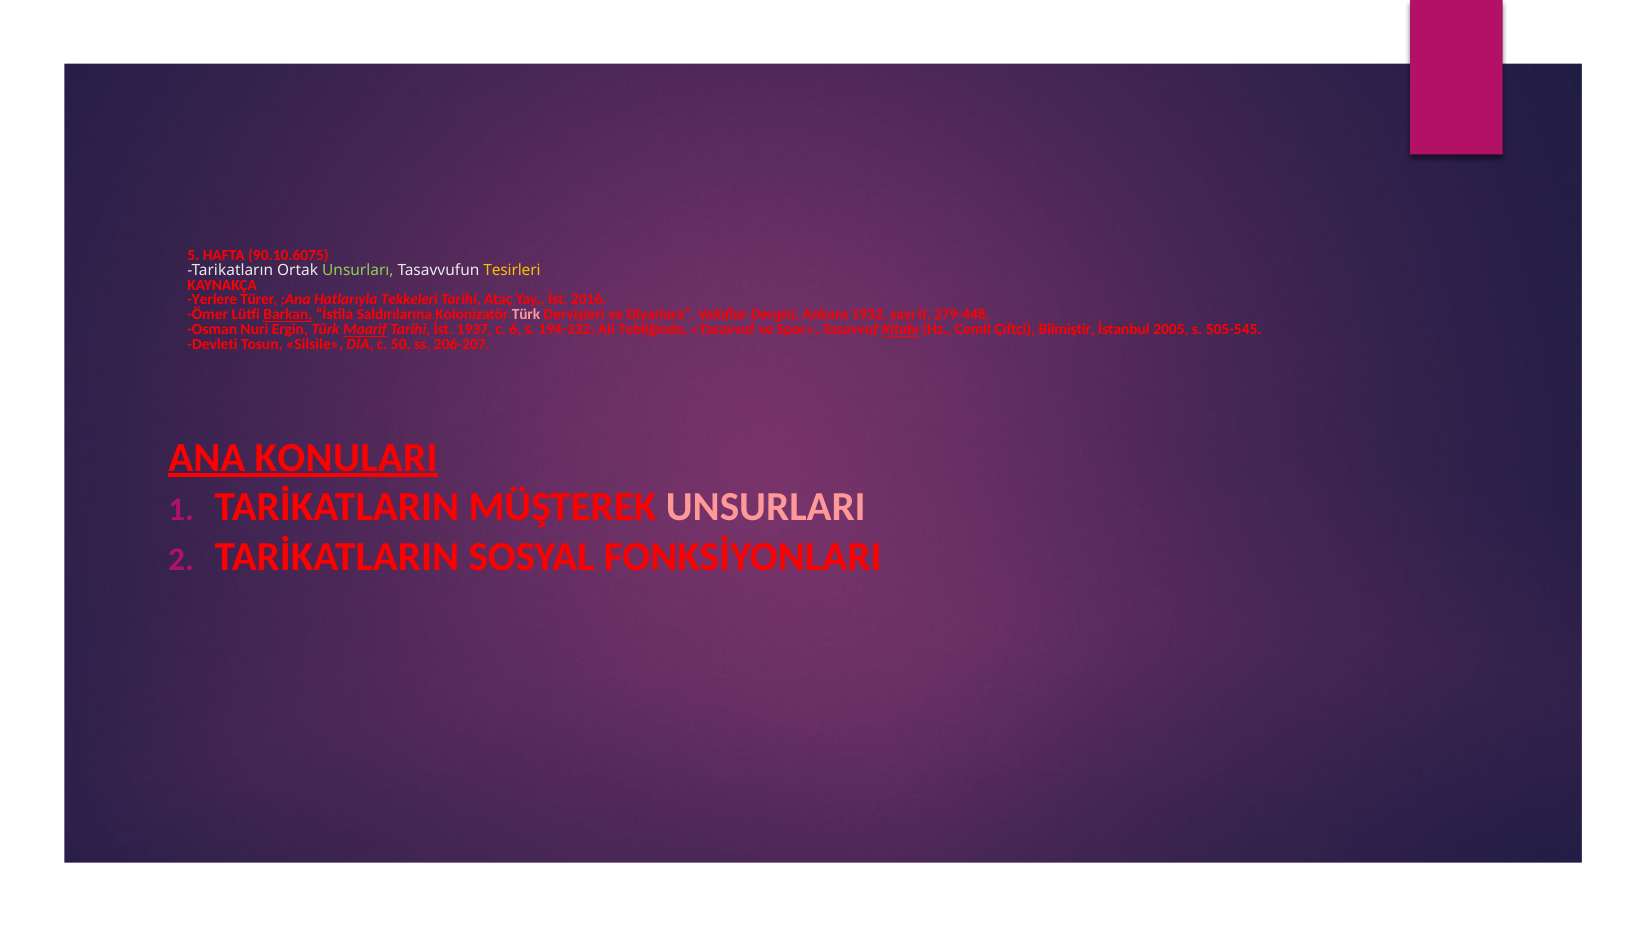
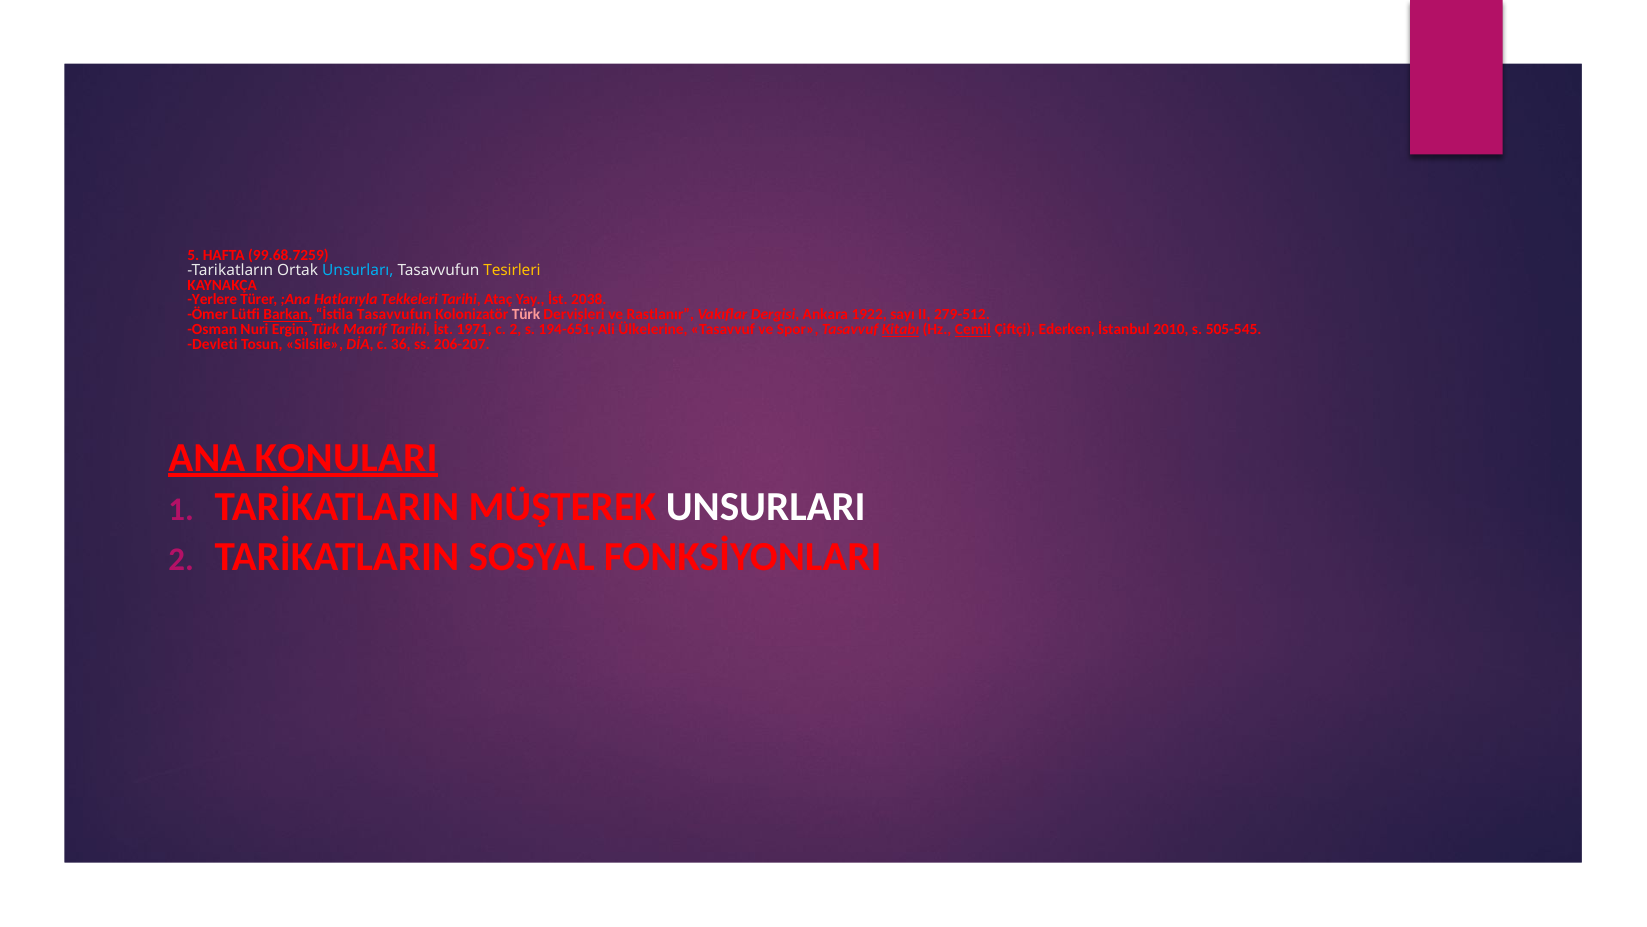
90.10.6075: 90.10.6075 -> 99.68.7259 (288, 255)
Unsurları colour: light green -> light blue (358, 270)
2016: 2016 -> 2038 (589, 300)
İstila Saldırılarına: Saldırılarına -> Tasavvufun (394, 315)
Diyarlara: Diyarlara -> Rastlanır (660, 315)
1932: 1932 -> 1922 (869, 315)
279-448: 279-448 -> 279-512 (962, 315)
Maarif underline: present -> none (365, 329)
1937: 1937 -> 1971 (474, 329)
c 6: 6 -> 2 (515, 329)
194-332: 194-332 -> 194-651 (567, 329)
Tebliğinde: Tebliğinde -> Ülkelerine (653, 329)
Cemil underline: none -> present (973, 329)
Bilmiştir: Bilmiştir -> Ederken (1067, 329)
2005: 2005 -> 2010 (1171, 329)
50: 50 -> 36 (401, 344)
UNSURLARI colour: pink -> white (766, 507)
